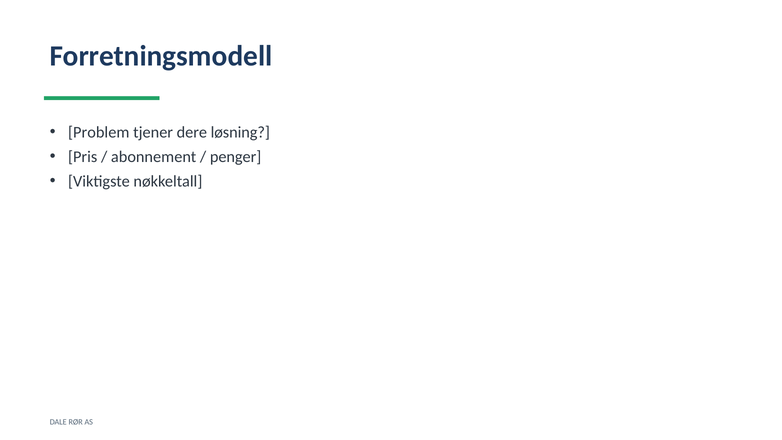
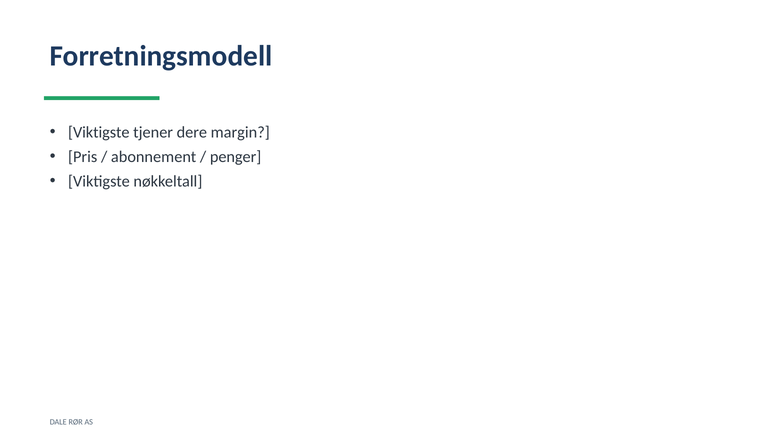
Problem: Problem -> Viktigste (99, 132)
løsning: løsning -> margin (240, 132)
